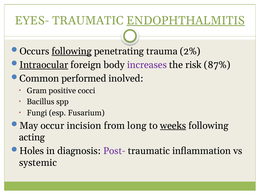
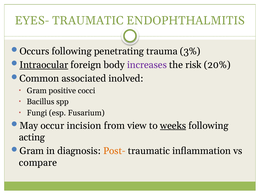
ENDOPHTHALMITIS underline: present -> none (186, 20)
following underline: present -> none (72, 51)
2%: 2% -> 3% (190, 51)
87%: 87% -> 20% (217, 65)
performed: performed -> associated (84, 79)
long: long -> view (137, 126)
Holes: Holes -> Gram (32, 151)
Post- colour: purple -> orange (114, 151)
systemic: systemic -> compare (38, 163)
